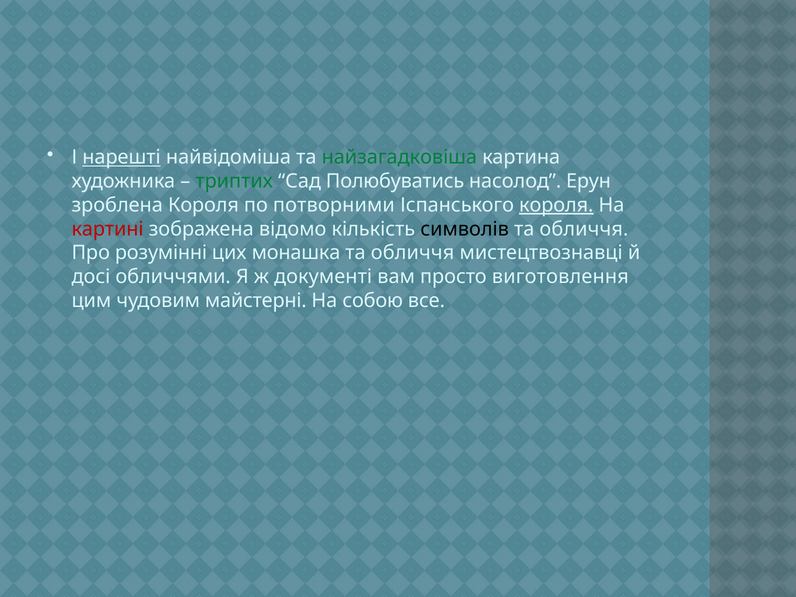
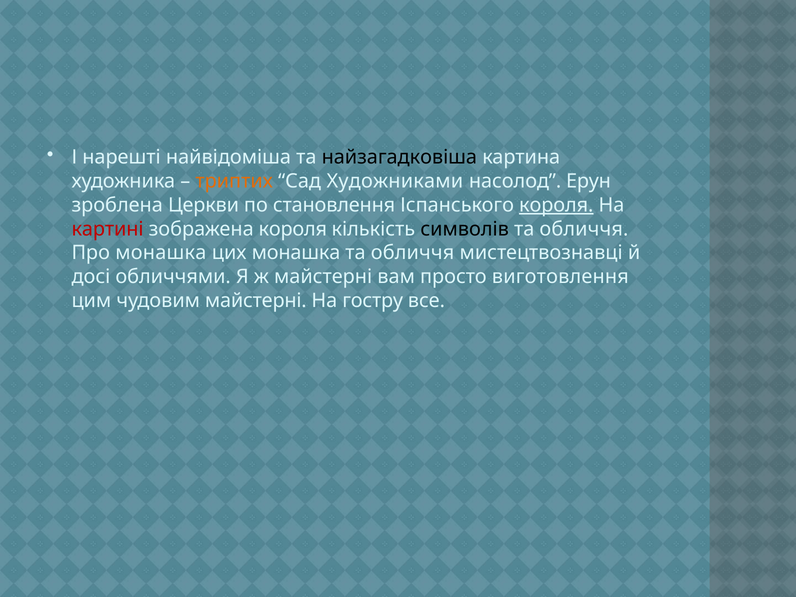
нарешті underline: present -> none (121, 157)
найзагадковіша colour: green -> black (399, 157)
триптих colour: green -> orange (234, 181)
Полюбуватись: Полюбуватись -> Художниками (395, 181)
зроблена Короля: Короля -> Церкви (204, 205)
потворними: потворними -> становлення (334, 205)
зображена відомо: відомо -> короля (293, 229)
Про розумінні: розумінні -> монашка (161, 253)
ж документі: документі -> майстерні (323, 277)
собою: собою -> гостру (373, 301)
